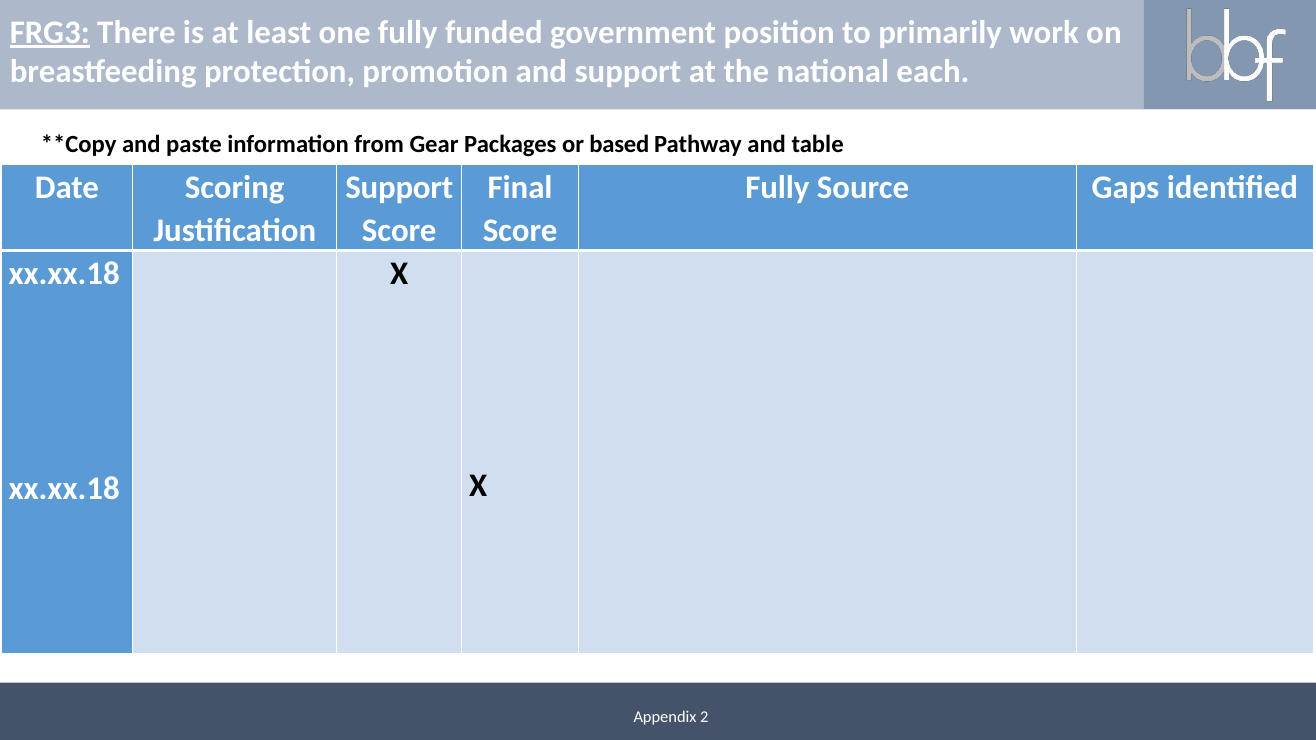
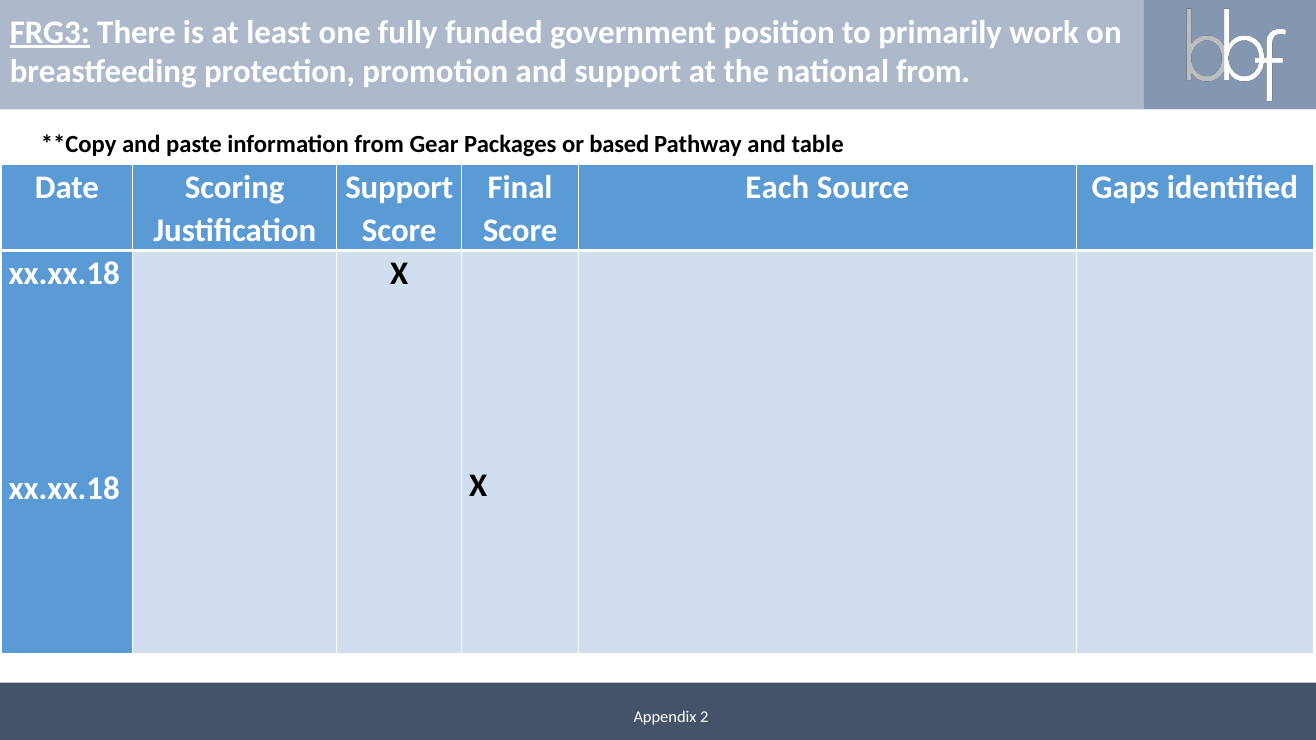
national each: each -> from (933, 72)
Fully: Fully -> Each (777, 188)
